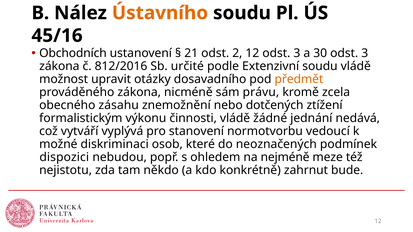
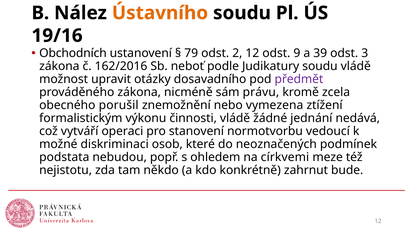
45/16: 45/16 -> 19/16 (57, 36)
21: 21 -> 79 (191, 53)
12 odst 3: 3 -> 9 (297, 53)
30: 30 -> 39 (320, 53)
812/2016: 812/2016 -> 162/2016 (121, 66)
určité: určité -> neboť (187, 66)
Extenzivní: Extenzivní -> Judikatury (271, 66)
předmět colour: orange -> purple (299, 79)
zásahu: zásahu -> porušil (119, 105)
dotčených: dotčených -> vymezena (275, 105)
vyplývá: vyplývá -> operaci (122, 131)
dispozici: dispozici -> podstata (64, 157)
nejméně: nejméně -> církvemi (285, 157)
